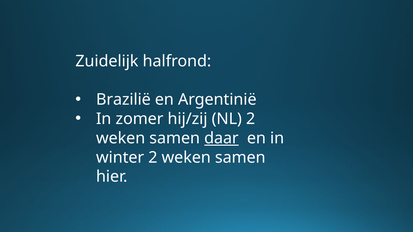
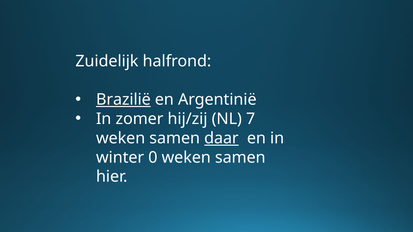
Brazilië underline: none -> present (123, 100)
NL 2: 2 -> 7 (251, 119)
winter 2: 2 -> 0 (153, 158)
